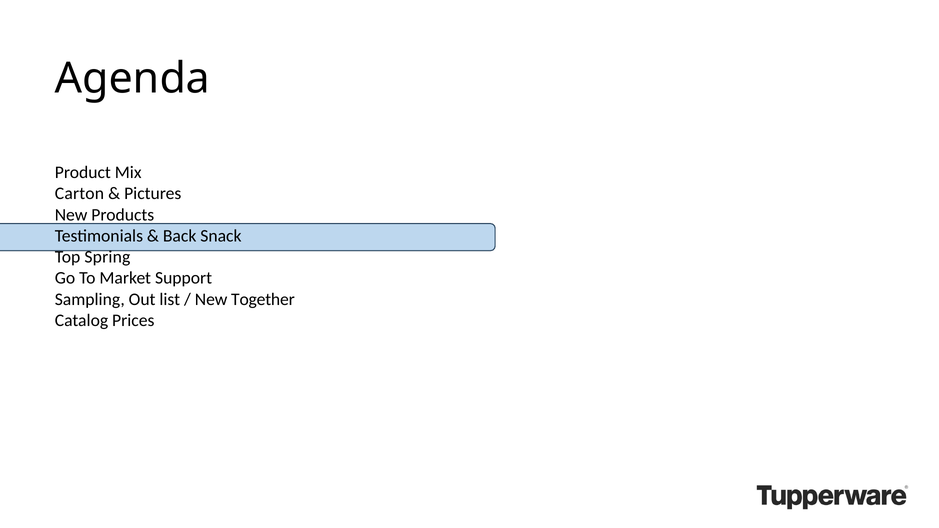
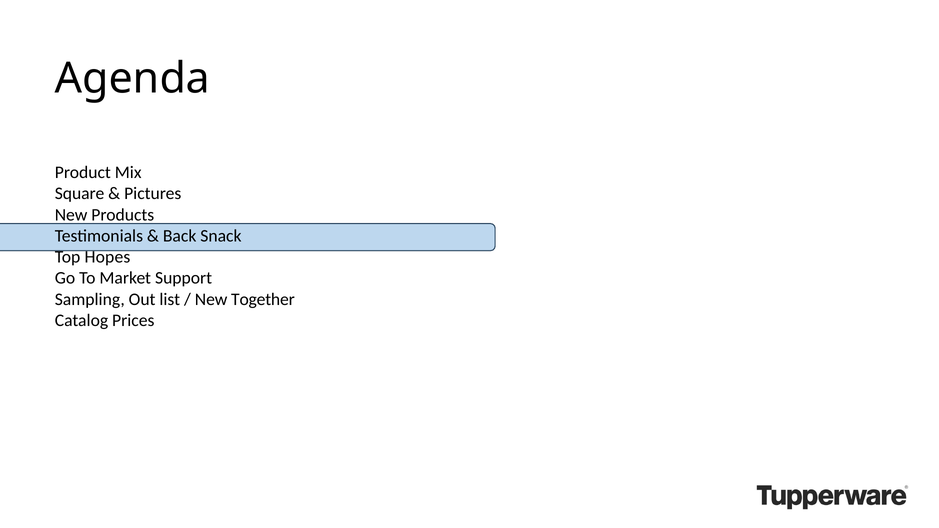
Carton: Carton -> Square (80, 194)
Spring: Spring -> Hopes (107, 257)
